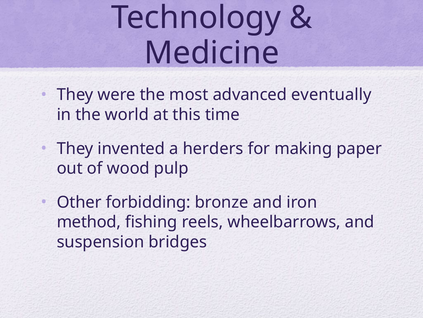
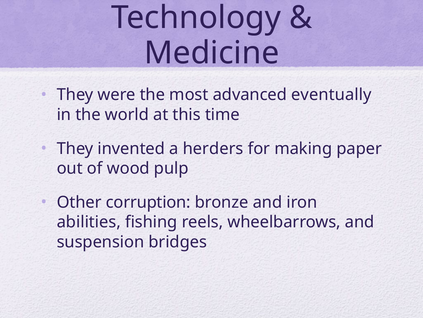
forbidding: forbidding -> corruption (148, 202)
method: method -> abilities (89, 222)
